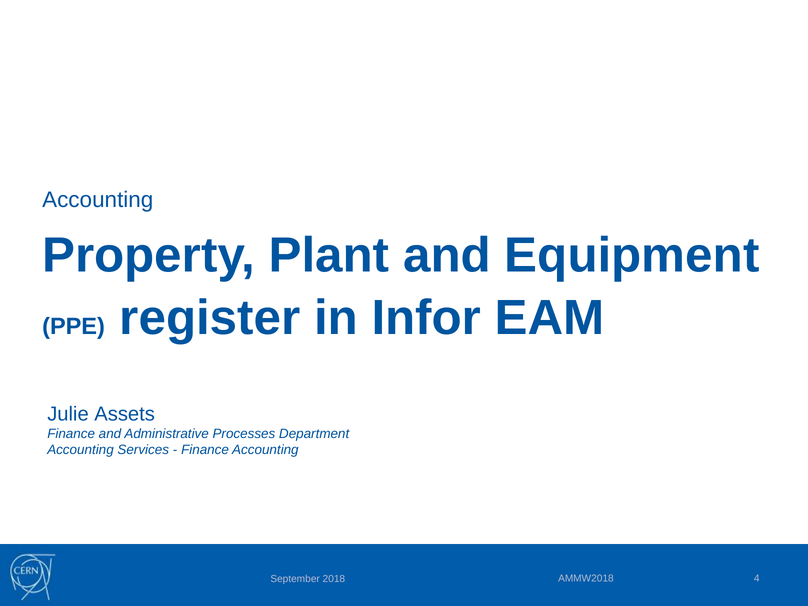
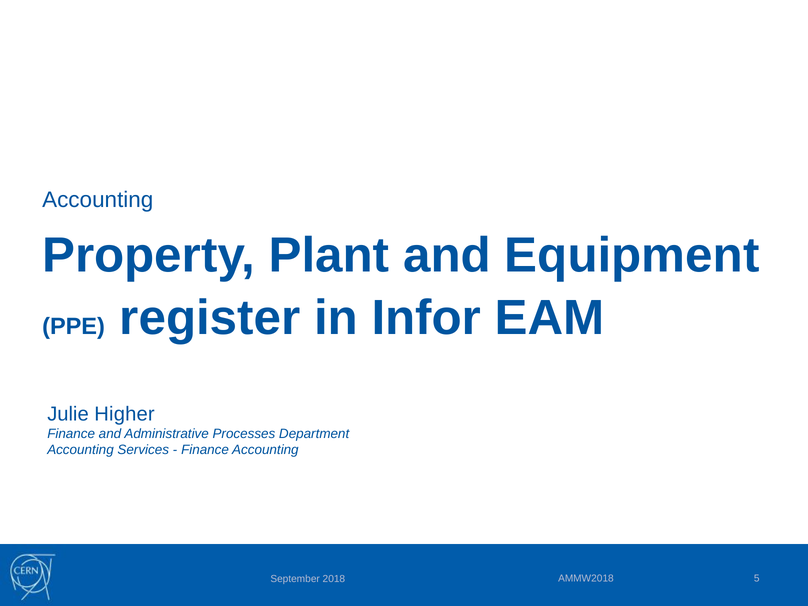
Assets: Assets -> Higher (125, 414)
4: 4 -> 5 (757, 578)
